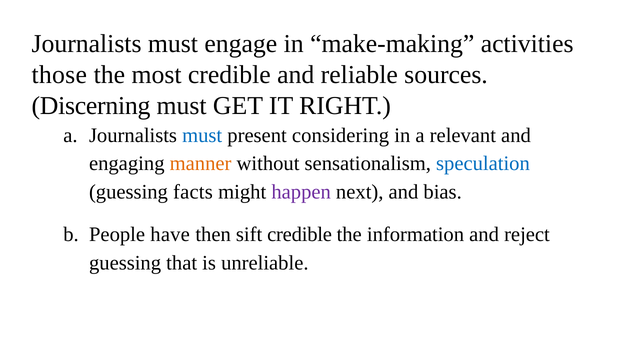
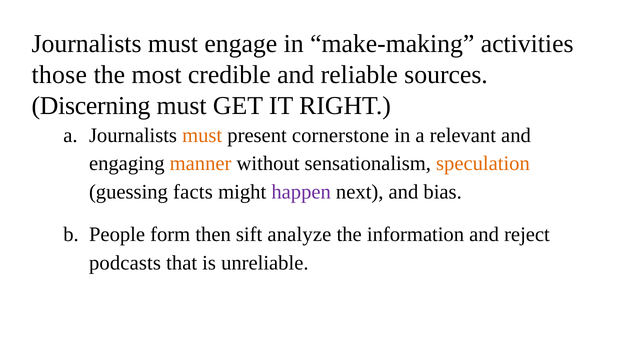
must colour: blue -> orange (202, 135)
considering: considering -> cornerstone (341, 135)
speculation colour: blue -> orange (483, 164)
have: have -> form (170, 234)
sift credible: credible -> analyze (299, 234)
guessing: guessing -> podcasts (125, 262)
